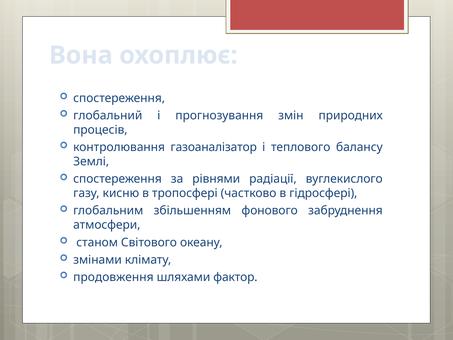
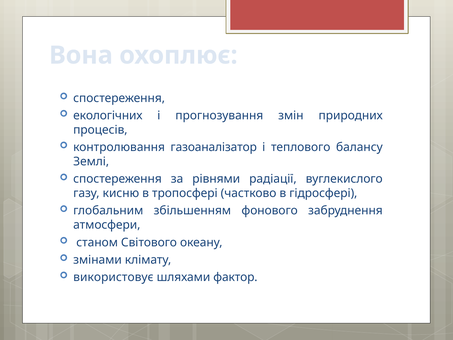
глобальний: глобальний -> екологічних (108, 115)
продовження: продовження -> використовує (113, 277)
